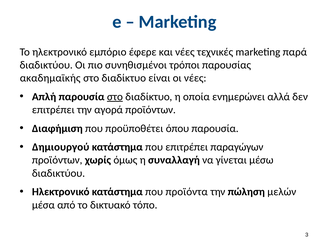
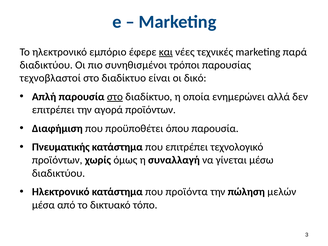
και underline: none -> present (166, 52)
ακαδημαϊκής: ακαδημαϊκής -> τεχνοβλαστοί (50, 78)
οι νέες: νέες -> δικό (195, 78)
Δημιουργού: Δημιουργού -> Πνευματικής (61, 147)
παραγώγων: παραγώγων -> τεχνολογικό (237, 147)
